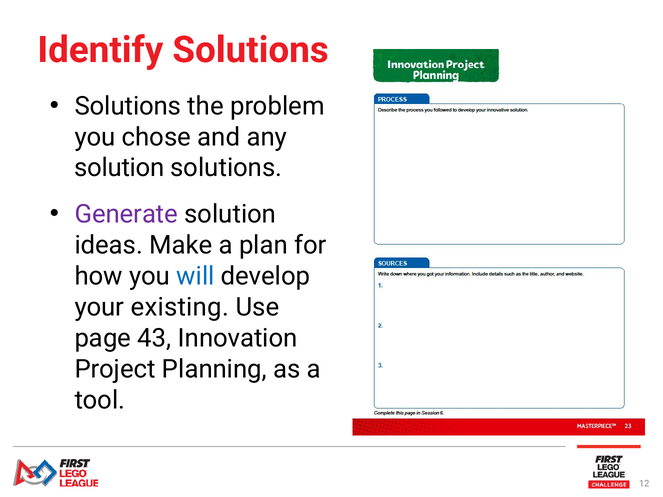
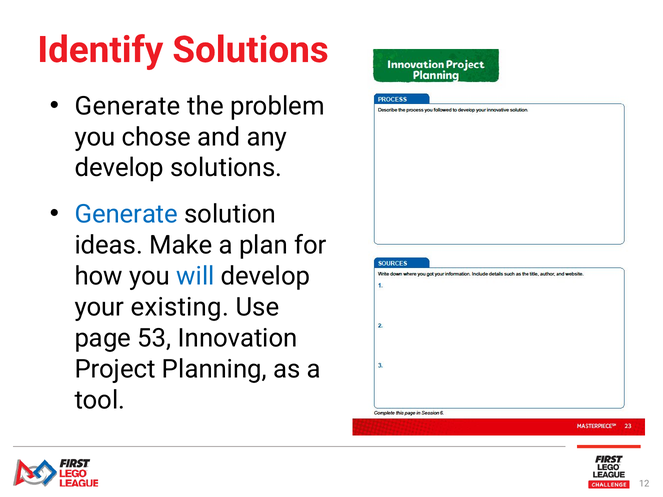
Solutions: Solutions -> Generate (128, 106)
solution: solution -> develop (119, 168)
Generate colour: purple -> blue (126, 215)
43: 43 -> 53 (154, 338)
